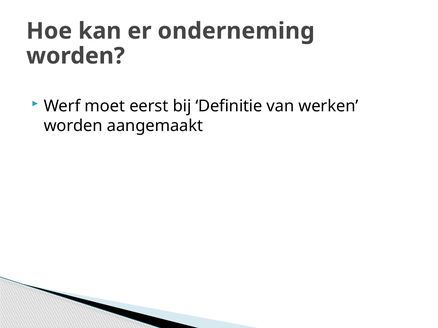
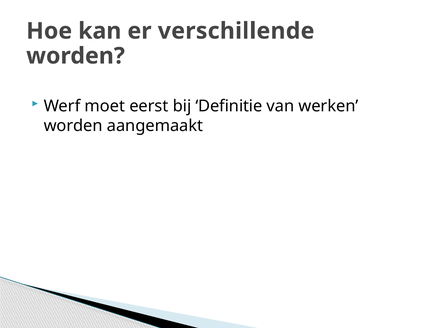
onderneming: onderneming -> verschillende (236, 31)
